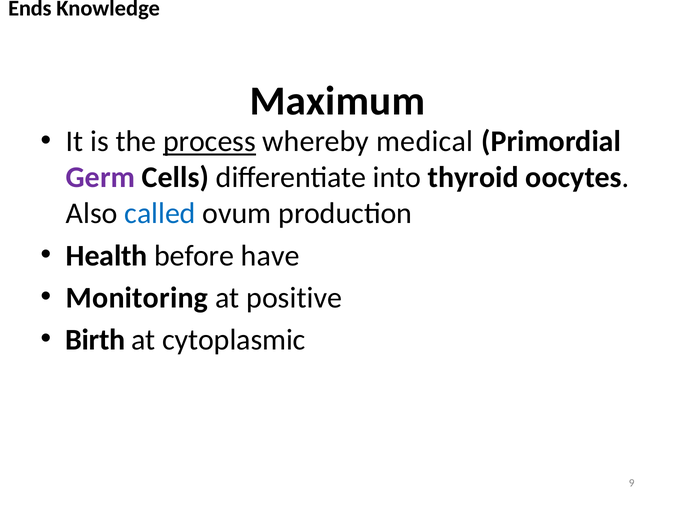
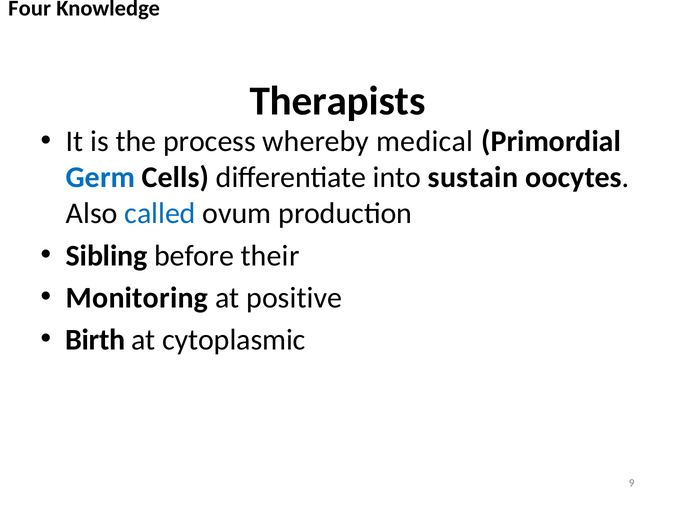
Ends: Ends -> Four (30, 8)
Maximum: Maximum -> Therapists (337, 101)
process underline: present -> none (209, 142)
Germ colour: purple -> blue (100, 178)
thyroid: thyroid -> sustain (473, 178)
Health: Health -> Sibling (107, 256)
have: have -> their (270, 256)
